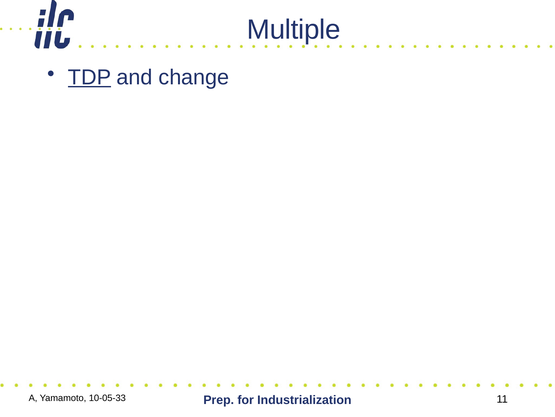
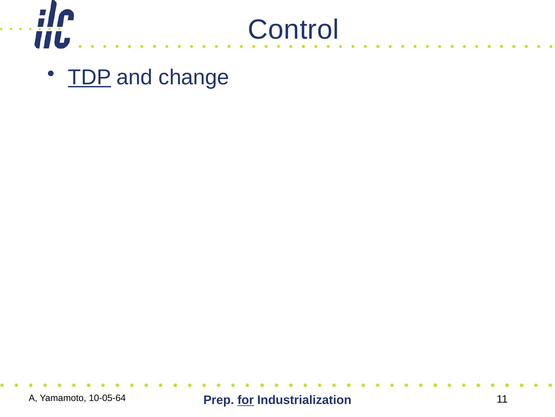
Multiple: Multiple -> Control (294, 30)
10-05-33: 10-05-33 -> 10-05-64 (107, 397)
for underline: none -> present (246, 400)
